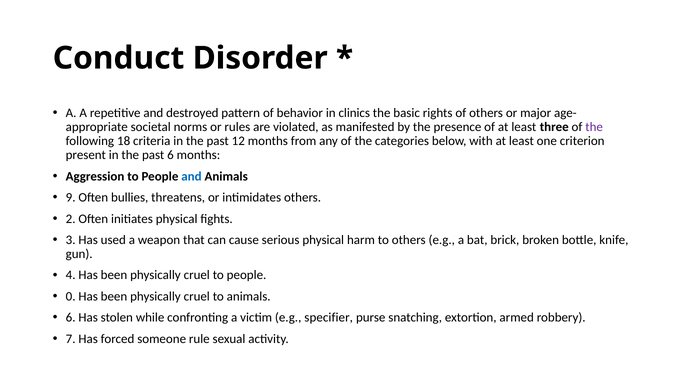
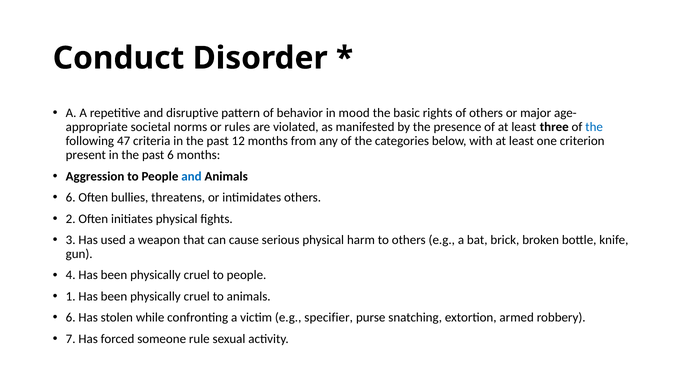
destroyed: destroyed -> disruptive (192, 113)
clinics: clinics -> mood (354, 113)
the colour: purple -> blue (594, 127)
18: 18 -> 47 (124, 141)
9: 9 -> 6 (71, 198)
0: 0 -> 1 (71, 297)
